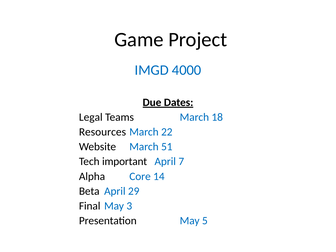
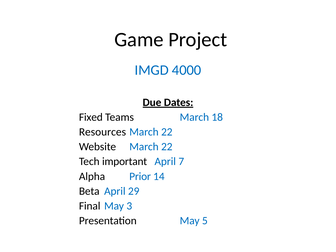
Legal: Legal -> Fixed (91, 117)
Website March 51: 51 -> 22 (167, 147)
Core: Core -> Prior (140, 176)
